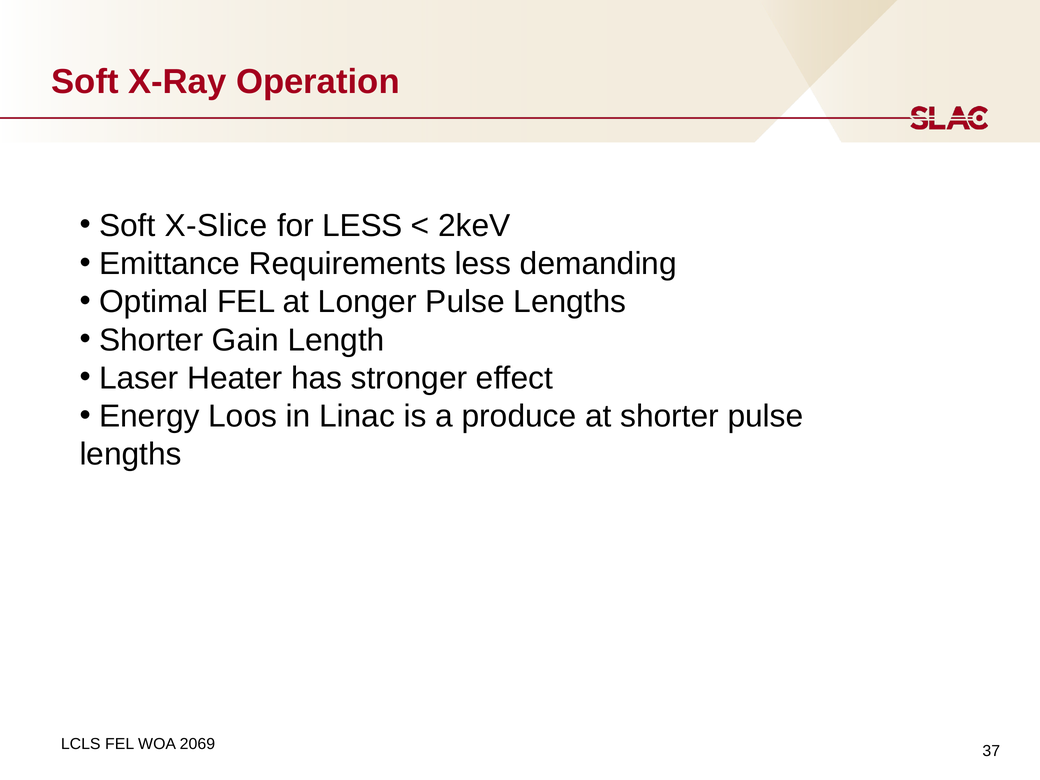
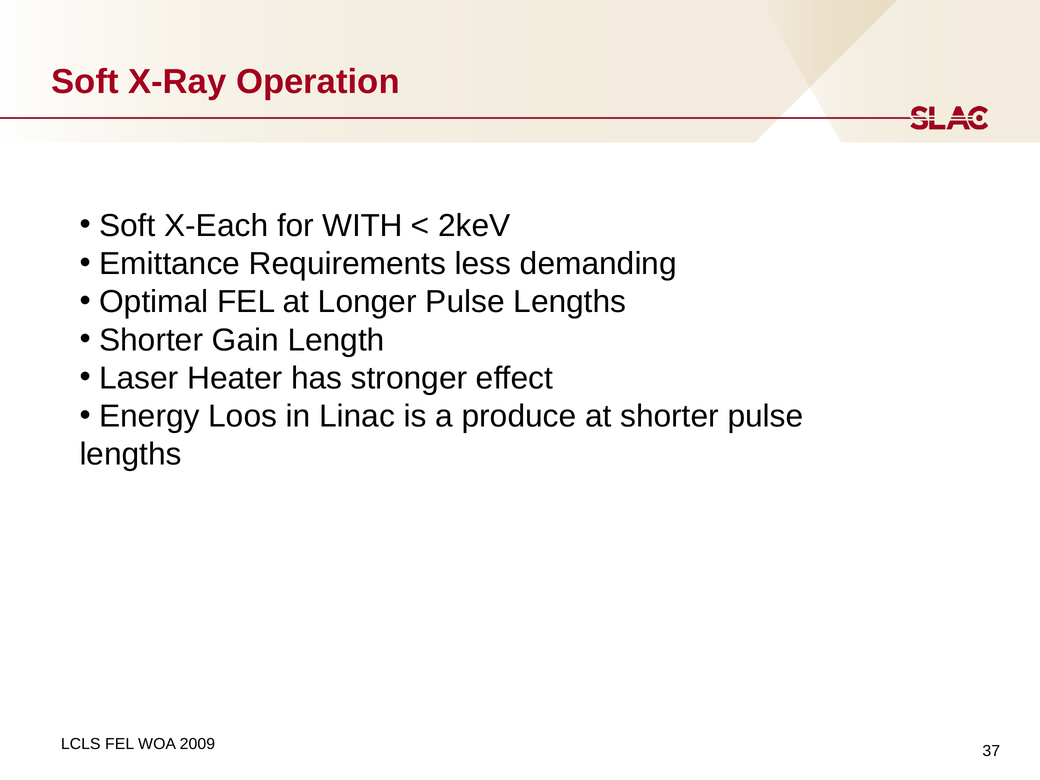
X-Slice: X-Slice -> X-Each (216, 226)
for LESS: LESS -> WITH (363, 226)
2069: 2069 -> 2009 (197, 744)
